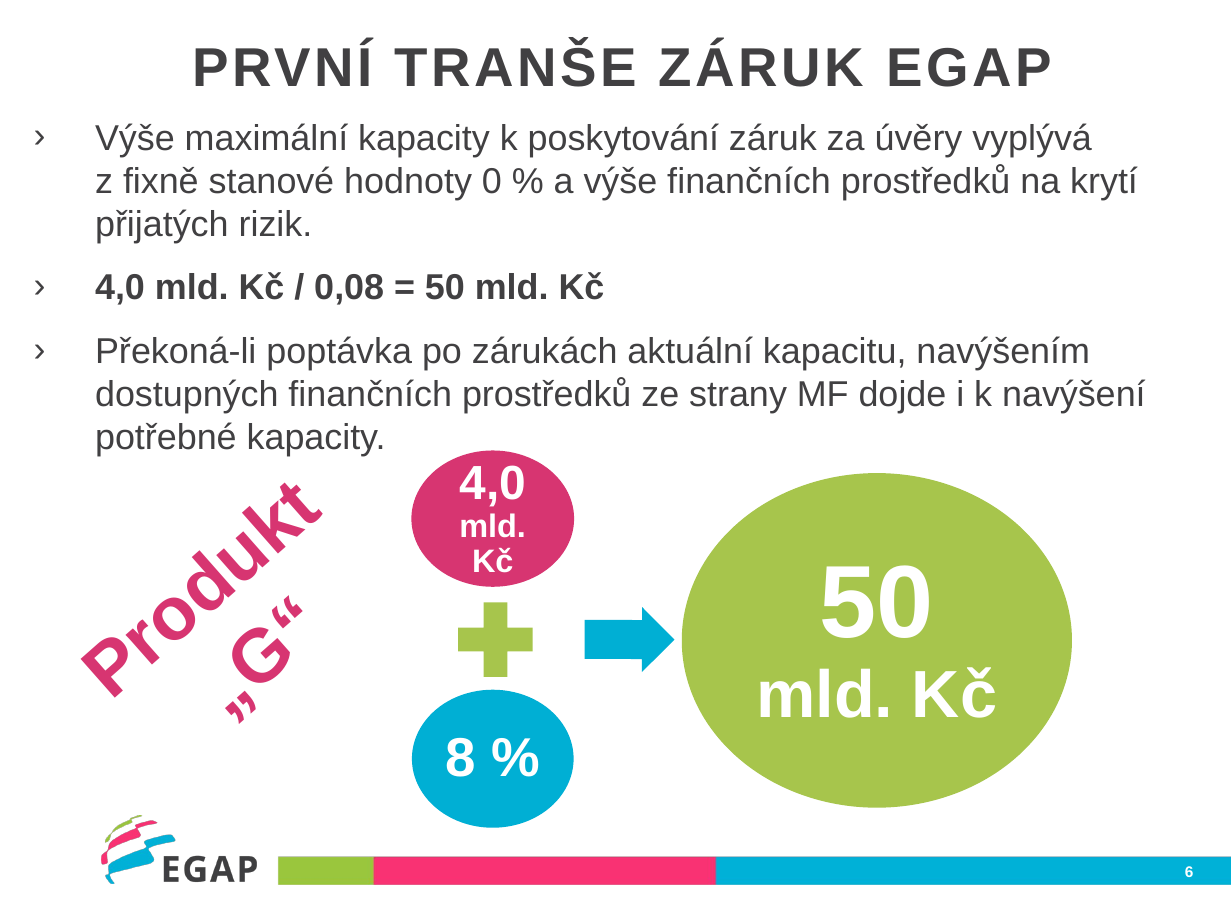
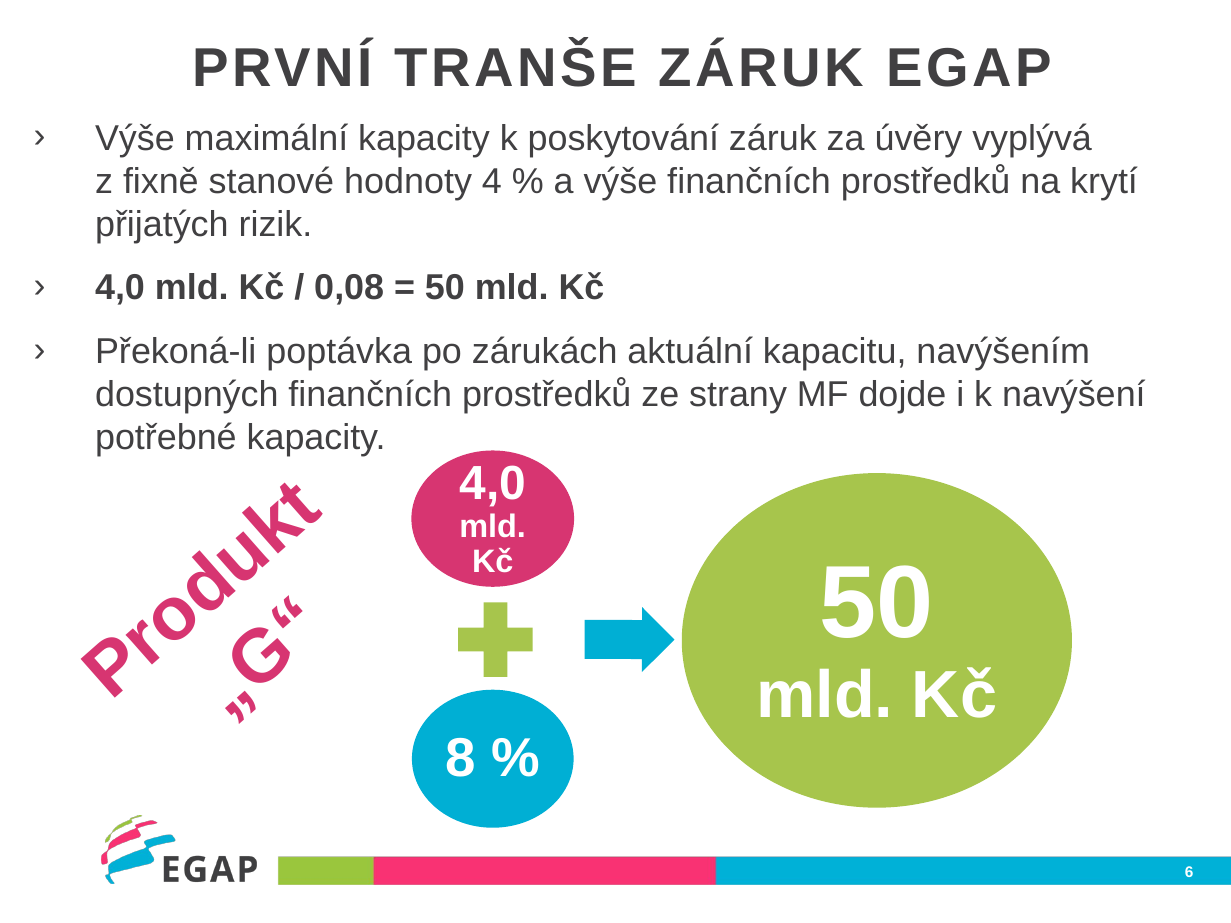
0: 0 -> 4 (492, 181)
